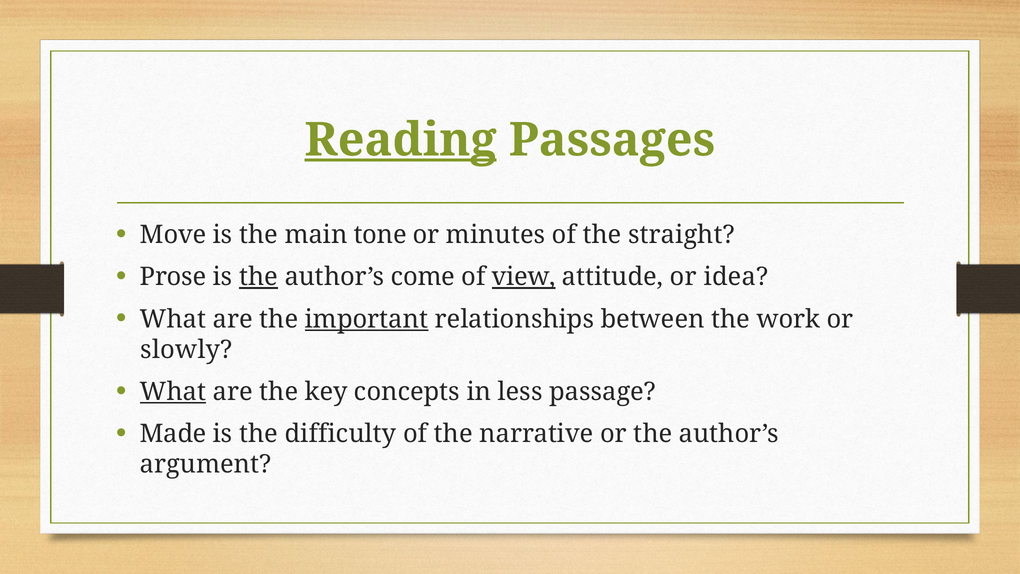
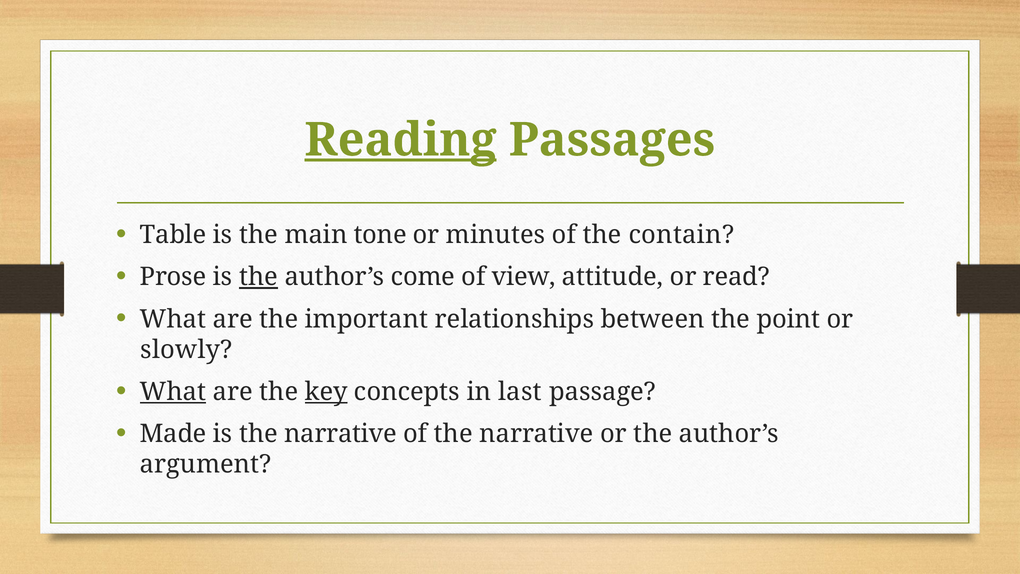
Move: Move -> Table (173, 235)
straight: straight -> contain (681, 235)
view underline: present -> none (524, 277)
idea: idea -> read (736, 277)
important underline: present -> none (367, 319)
work: work -> point (788, 319)
key underline: none -> present (326, 392)
less: less -> last (520, 392)
is the difficulty: difficulty -> narrative (341, 434)
